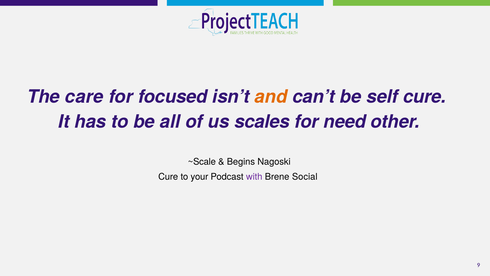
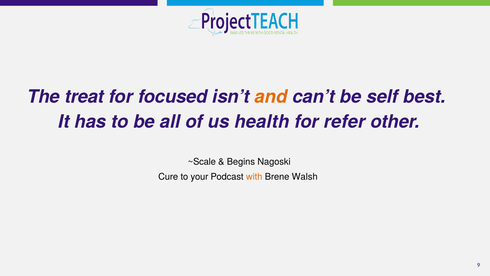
care: care -> treat (84, 97)
self cure: cure -> best (425, 97)
scales: scales -> health (262, 122)
need: need -> refer (345, 122)
with colour: purple -> orange (254, 177)
Social: Social -> Walsh (305, 177)
